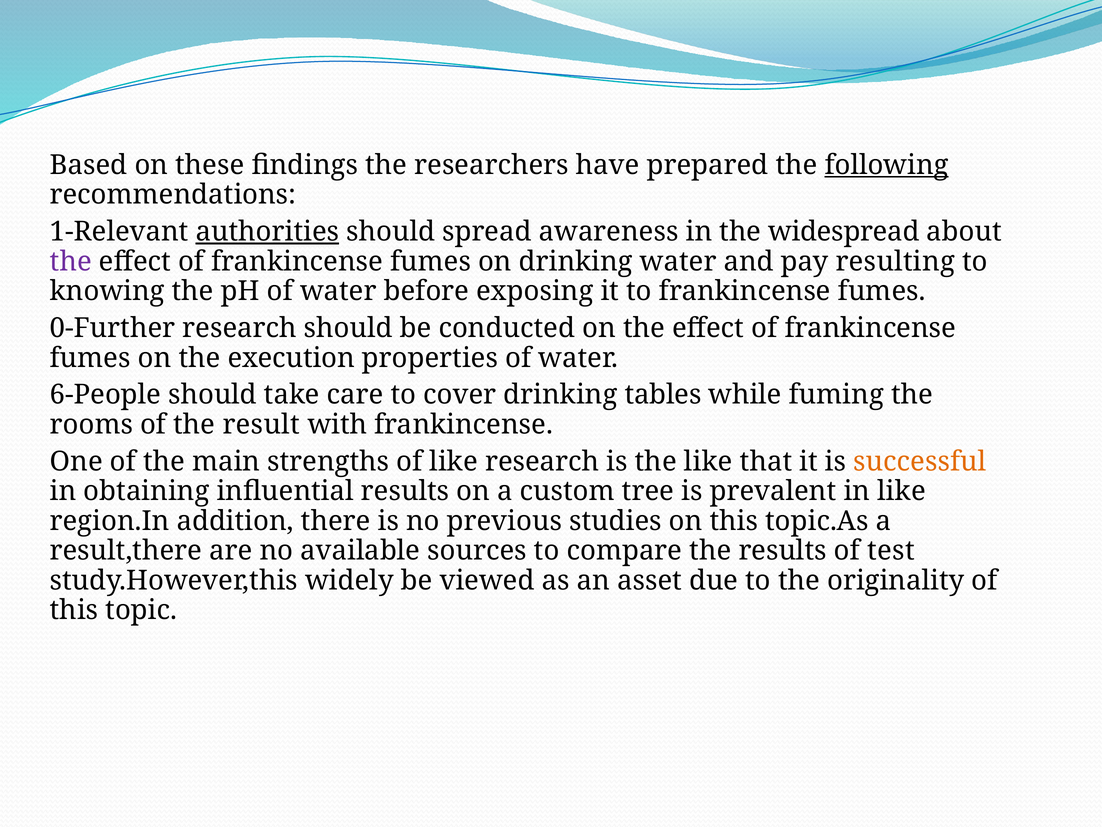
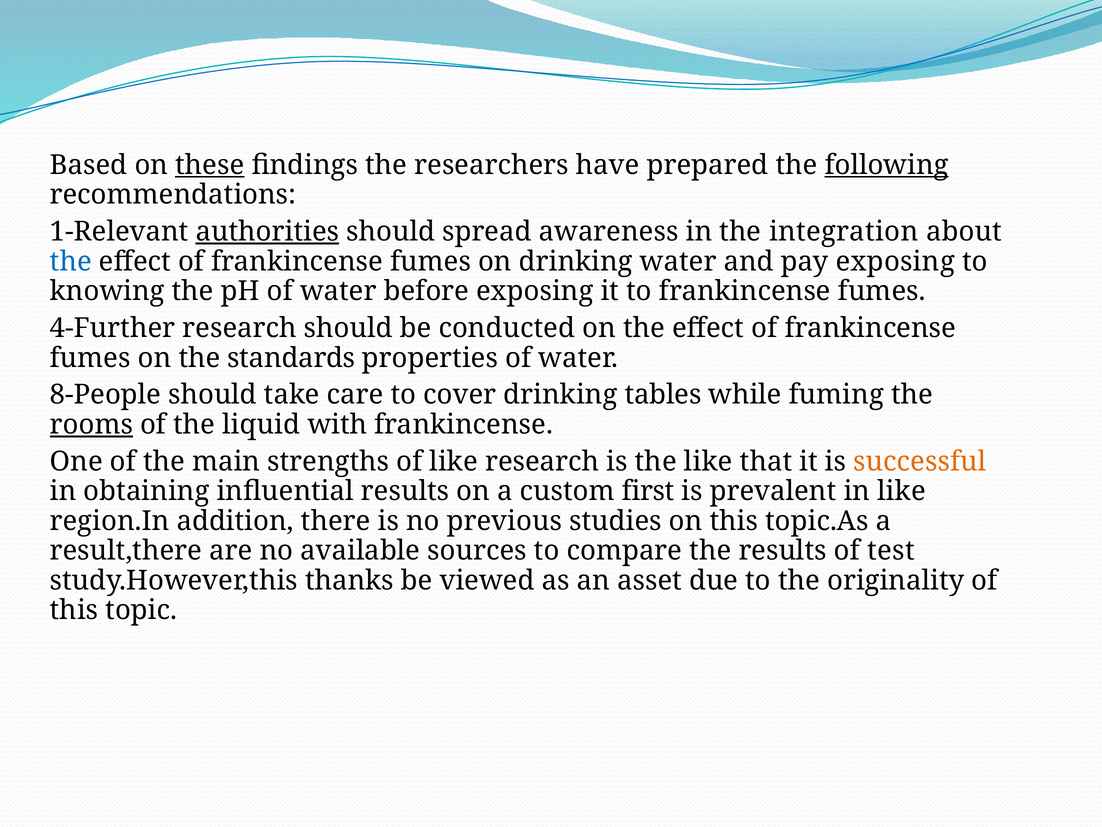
these underline: none -> present (210, 165)
widespread: widespread -> integration (844, 232)
the colour: purple -> blue (71, 261)
pay resulting: resulting -> exposing (895, 261)
0-Further: 0-Further -> 4-Further (113, 328)
execution: execution -> standards (291, 358)
6-People: 6-People -> 8-People (105, 395)
rooms underline: none -> present (91, 424)
result: result -> liquid (261, 424)
tree: tree -> first (648, 491)
widely: widely -> thanks (349, 580)
